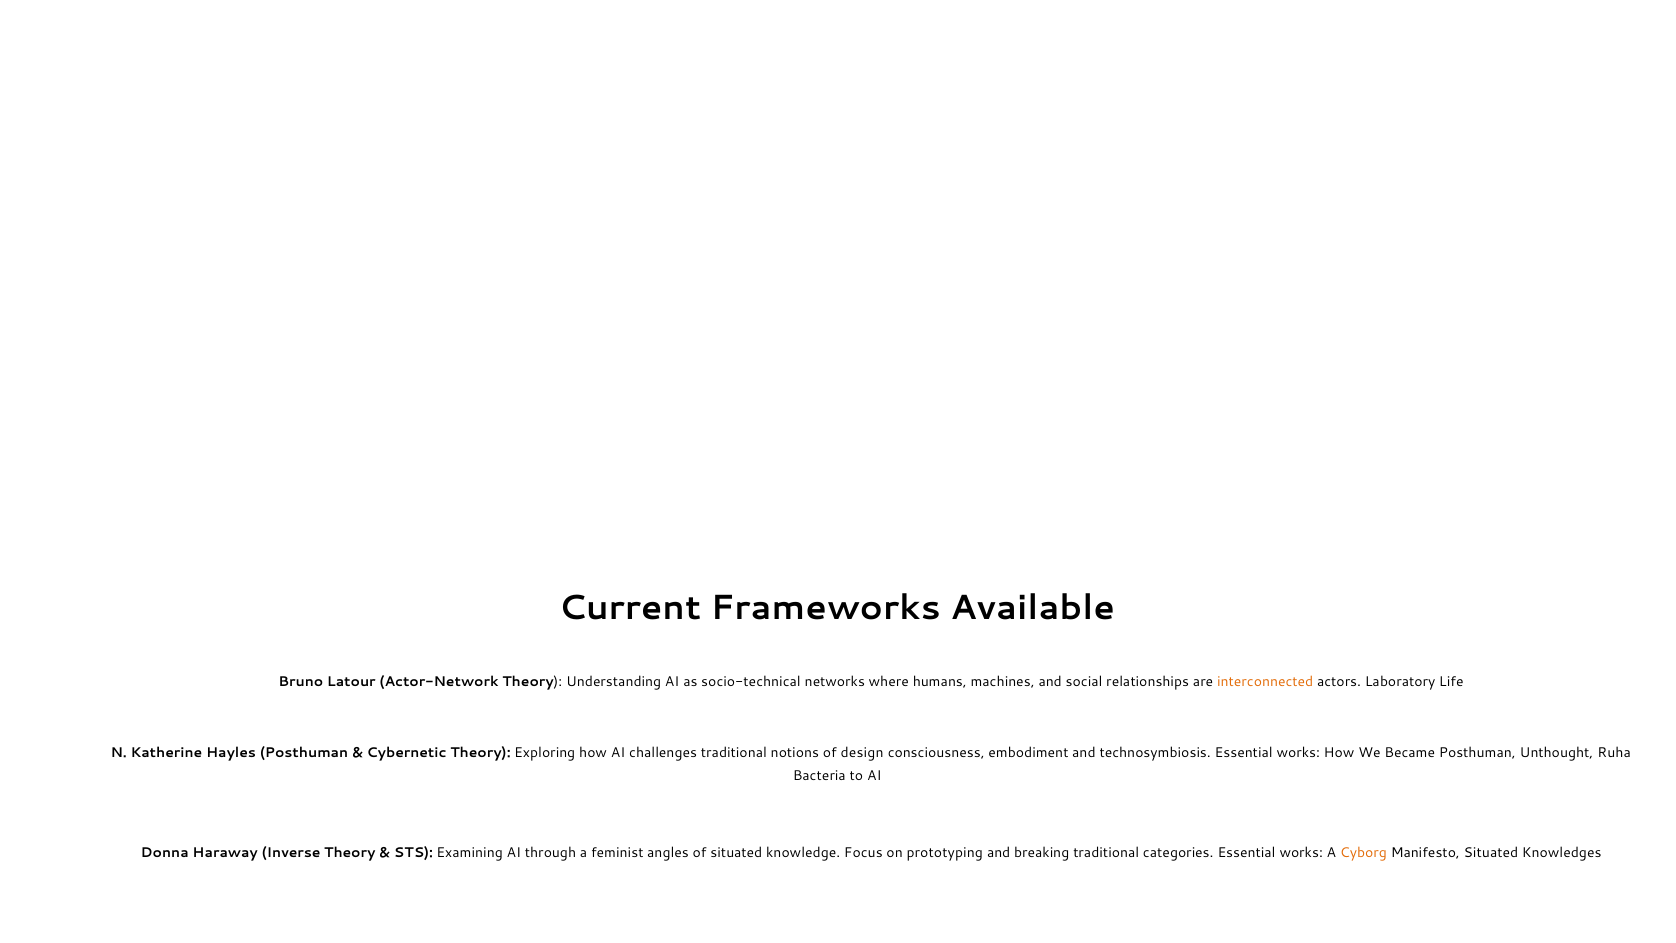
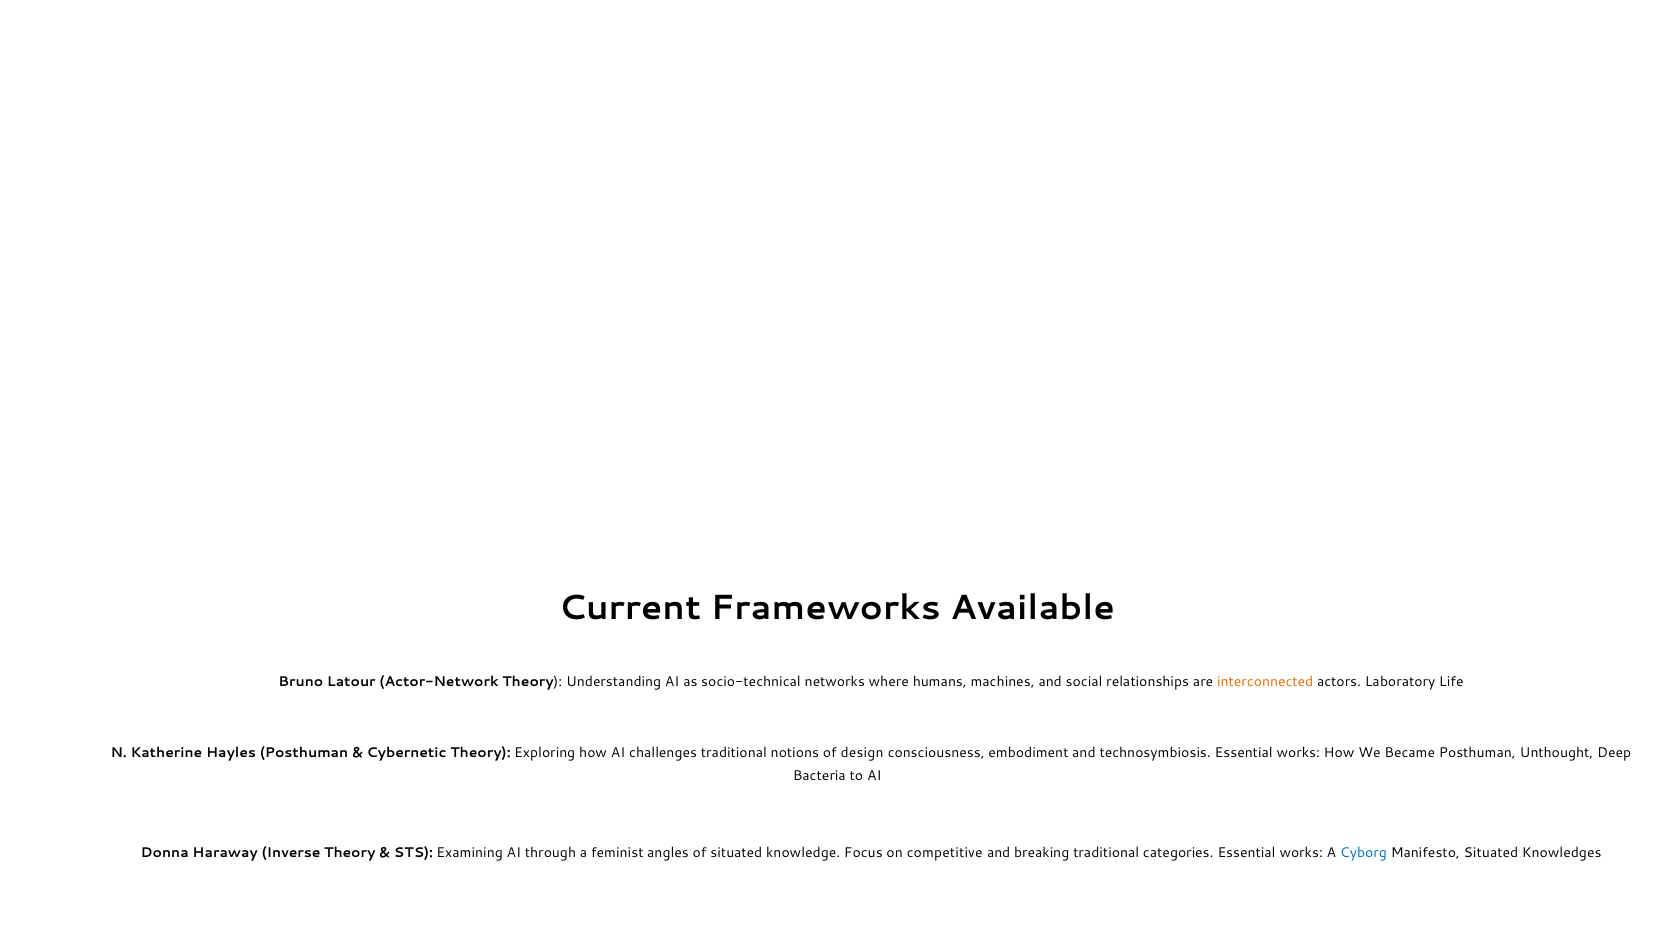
Ruha: Ruha -> Deep (1614, 752)
prototyping: prototyping -> competitive (945, 853)
Cyborg colour: orange -> blue (1363, 853)
